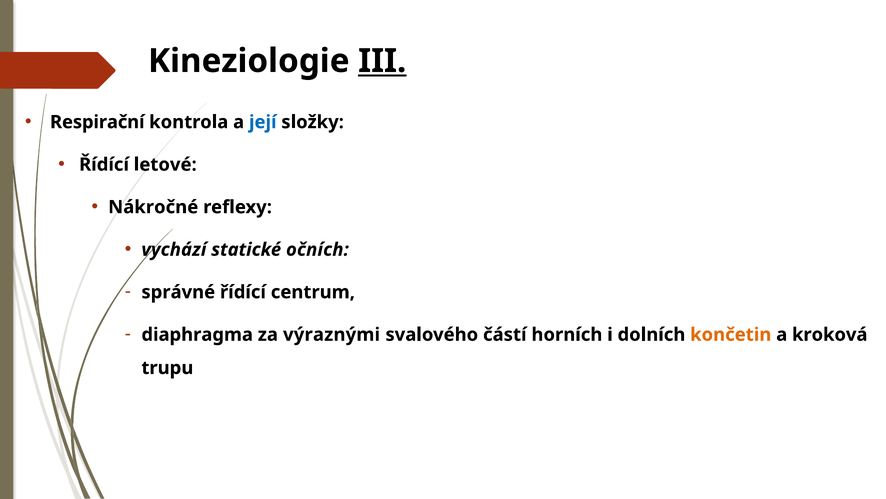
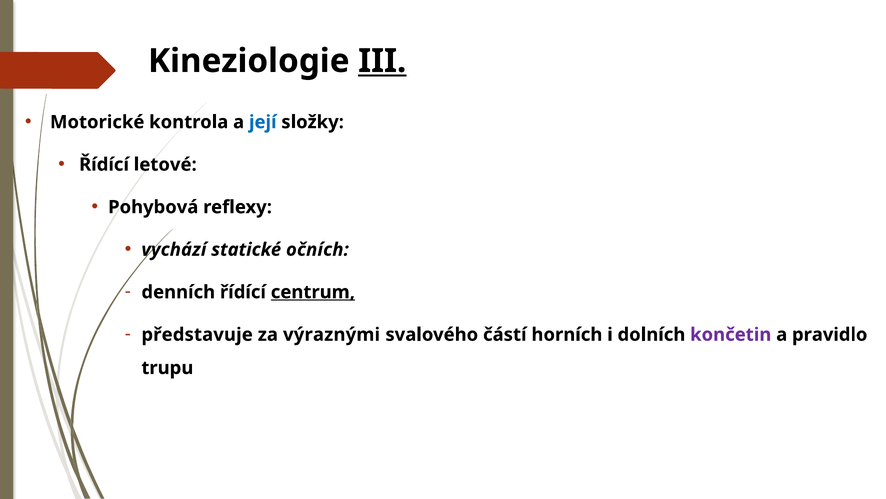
Respirační: Respirační -> Motorické (97, 122)
Nákročné: Nákročné -> Pohybová (153, 207)
správné: správné -> denních (178, 292)
centrum underline: none -> present (313, 292)
diaphragma: diaphragma -> představuje (197, 334)
končetin colour: orange -> purple (731, 334)
kroková: kroková -> pravidlo (830, 334)
